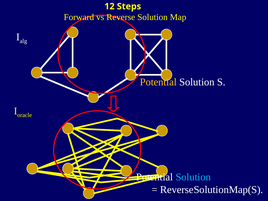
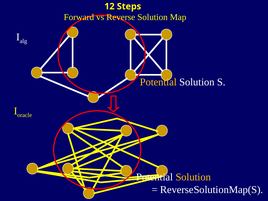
Solution colour: light blue -> yellow (193, 177)
